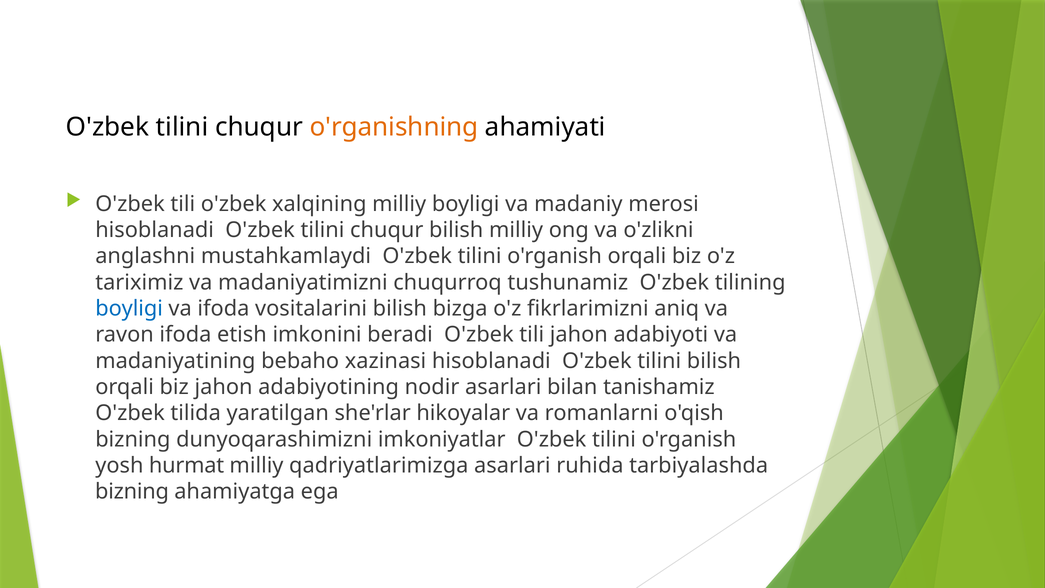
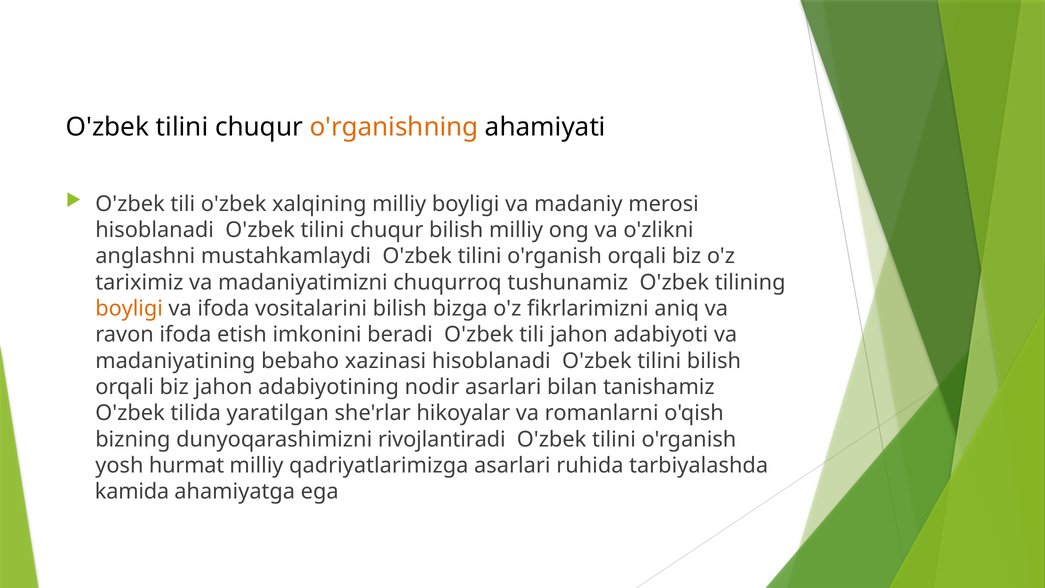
boyligi colour: blue -> orange (129, 308)
imkoniyatlar: imkoniyatlar -> rivojlantiradi (442, 439)
bizning: bizning -> kamida (132, 492)
